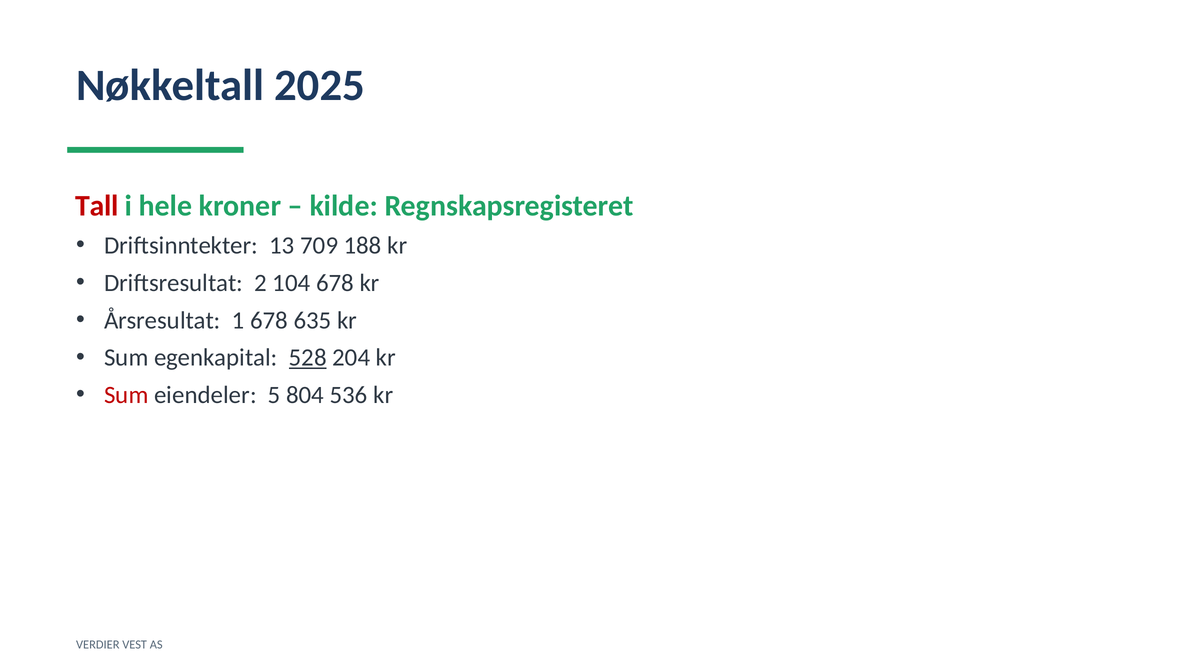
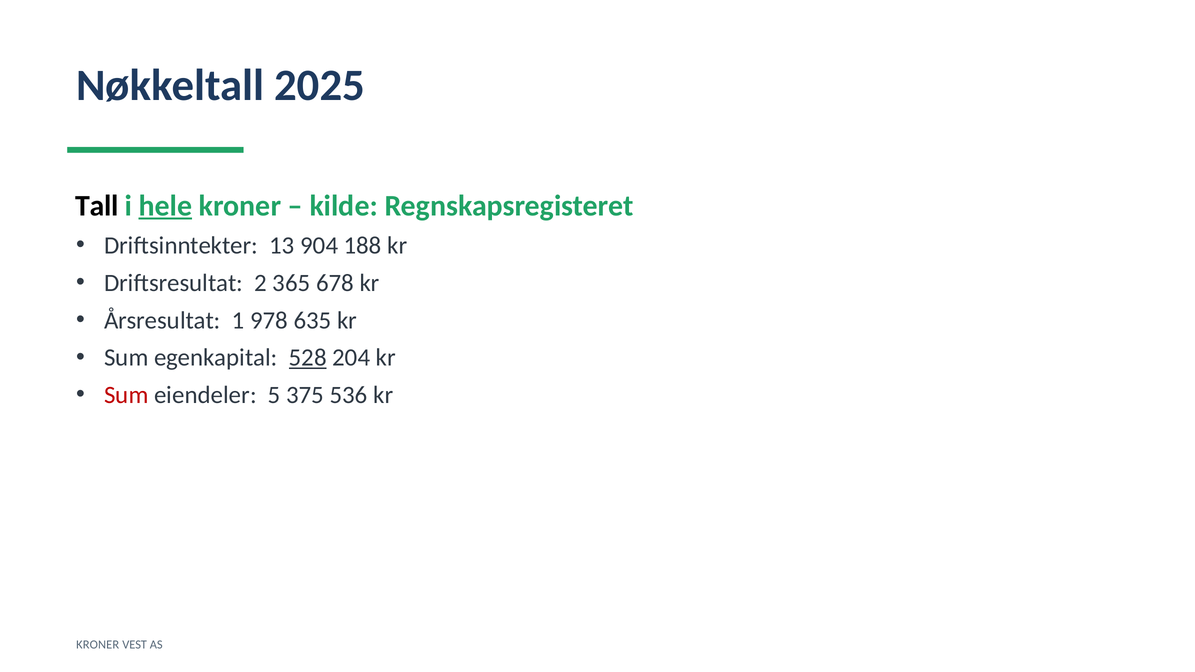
Tall colour: red -> black (97, 206)
hele underline: none -> present (165, 206)
709: 709 -> 904 (319, 246)
104: 104 -> 365 (291, 283)
1 678: 678 -> 978 (269, 320)
804: 804 -> 375 (305, 395)
VERDIER: VERDIER -> KRONER (98, 645)
